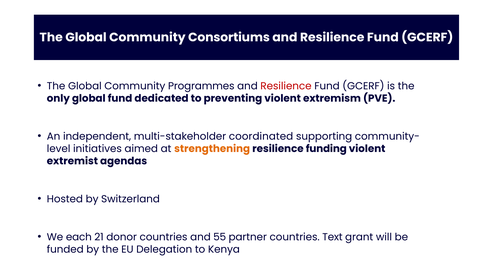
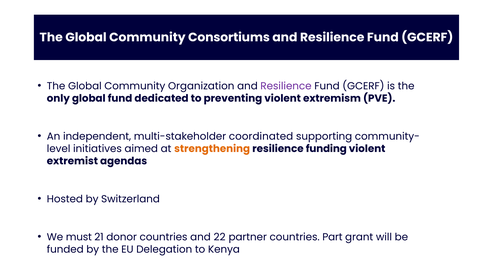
Programmes: Programmes -> Organization (201, 86)
Resilience colour: red -> purple (286, 86)
each: each -> must (79, 237)
55: 55 -> 22 (220, 237)
Text: Text -> Part (332, 237)
